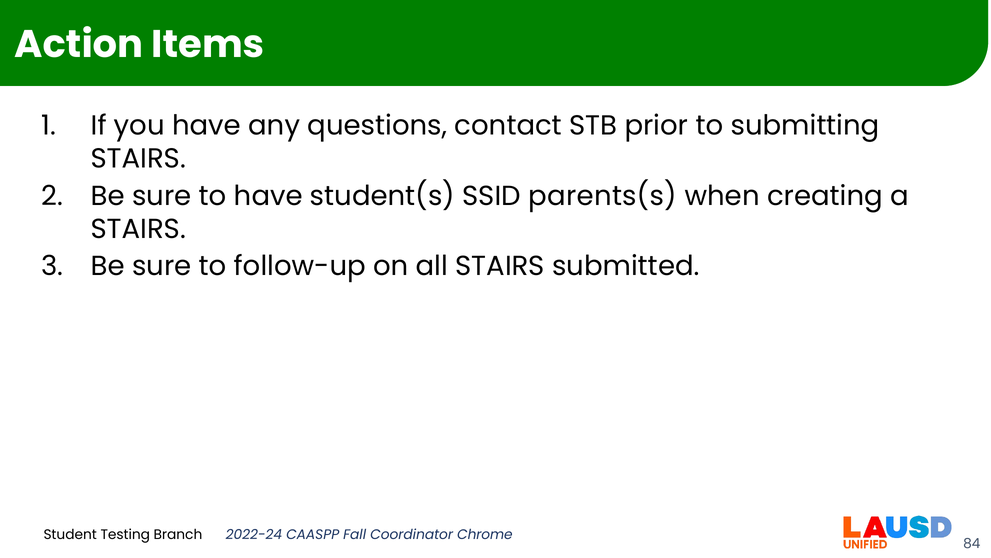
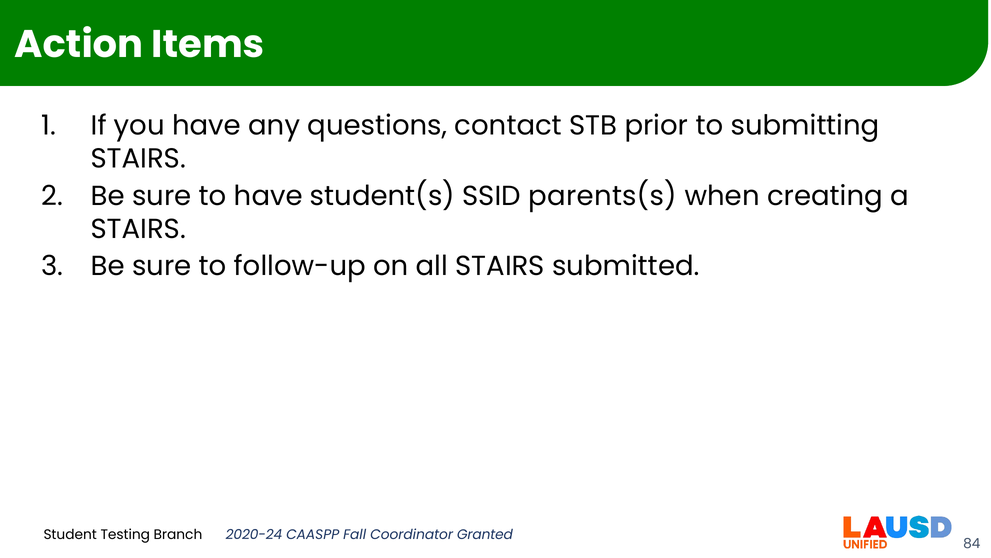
2022-24: 2022-24 -> 2020-24 (254, 534)
Chrome: Chrome -> Granted (485, 534)
